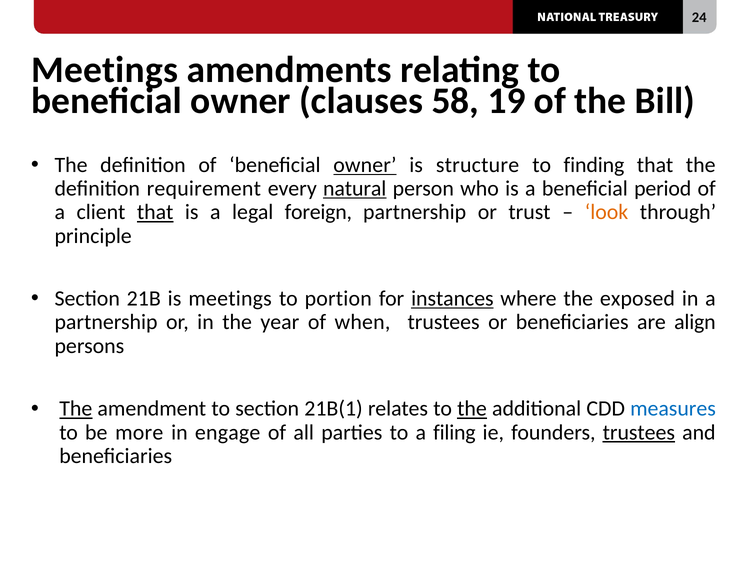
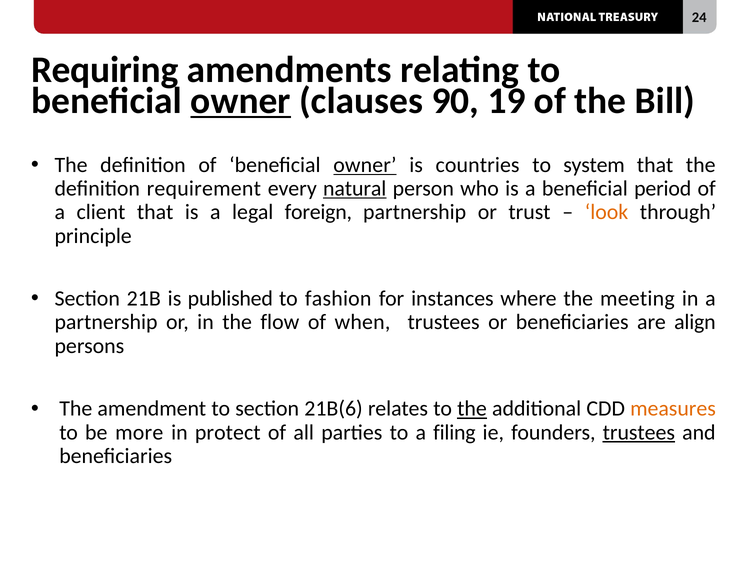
Meetings: Meetings -> Requiring (105, 70)
owner underline: none -> present (241, 101)
58: 58 -> 90 (455, 101)
structure: structure -> countries (478, 165)
finding: finding -> system (594, 165)
that underline: present -> none (155, 212)
is meetings: meetings -> published (230, 299)
portion: portion -> fashion (338, 299)
instances underline: present -> none (452, 299)
exposed: exposed -> meeting (637, 299)
year: year -> flow (280, 323)
The underline: present -> none (76, 409)
21B(1: 21B(1 -> 21B(6 (334, 409)
measures colour: blue -> orange (673, 409)
engage: engage -> protect (228, 433)
